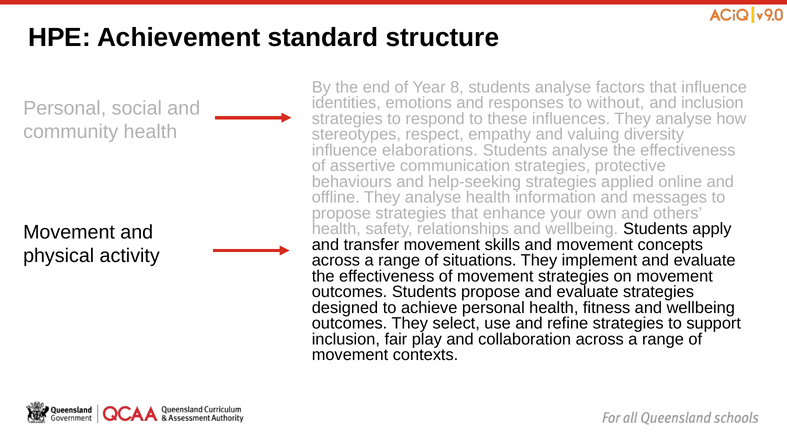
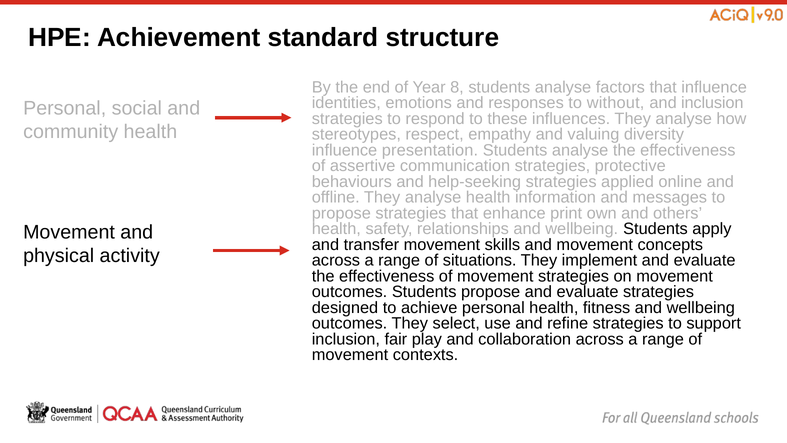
elaborations: elaborations -> presentation (430, 150)
your: your -> print (566, 213)
